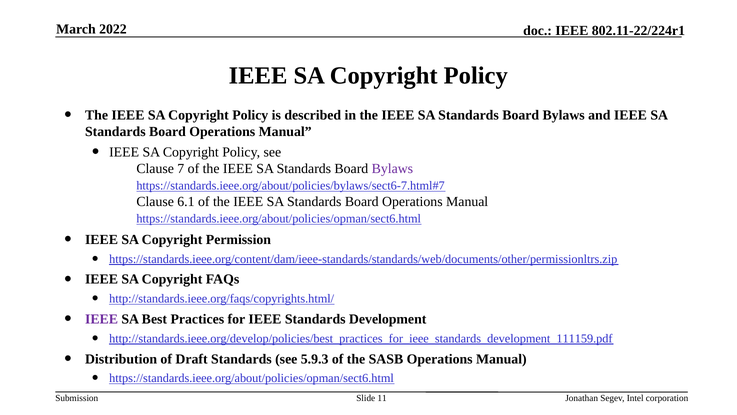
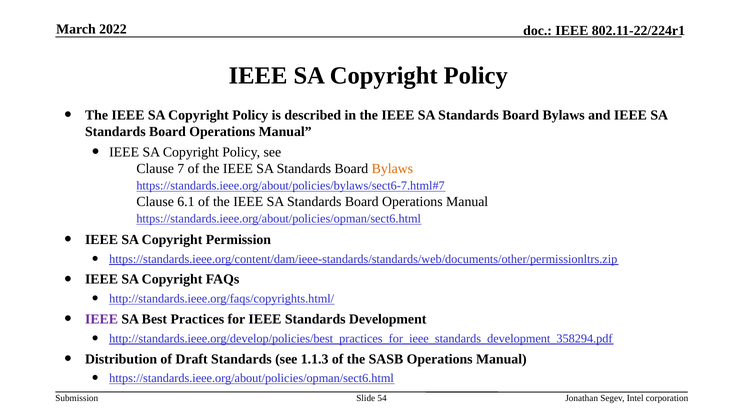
Bylaws colour: purple -> orange (392, 168)
http://standards.ieee.org/develop/policies/best_practices_for_ieee_standards_development_111159.pdf: http://standards.ieee.org/develop/policies/best_practices_for_ieee_standards_development_111159.pdf -> http://standards.ieee.org/develop/policies/best_practices_for_ieee_standards_development_358294.pdf (361, 338)
5.9.3: 5.9.3 -> 1.1.3 (315, 359)
11: 11 -> 54 (382, 398)
